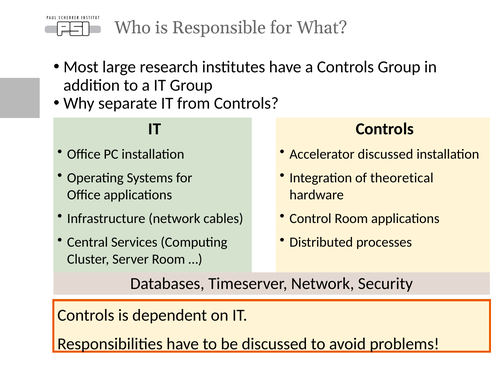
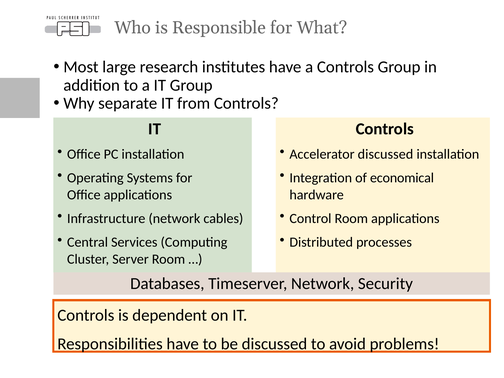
theoretical: theoretical -> economical (402, 178)
